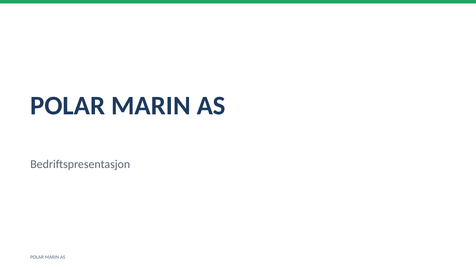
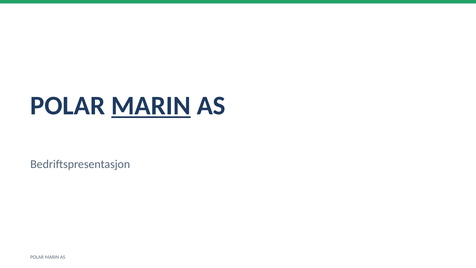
MARIN underline: none -> present (151, 106)
